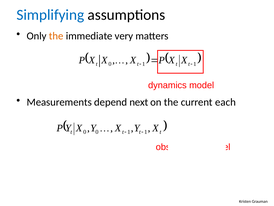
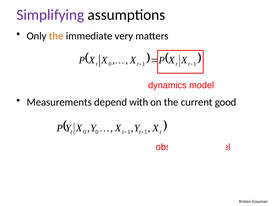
Simplifying colour: blue -> purple (50, 15)
next: next -> with (139, 102)
each: each -> good (226, 102)
